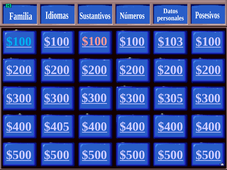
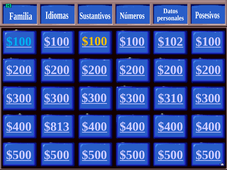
$100 colour: pink -> yellow (95, 41)
$103: $103 -> $102 (170, 42)
$305: $305 -> $310 (170, 98)
$405: $405 -> $813 (57, 127)
